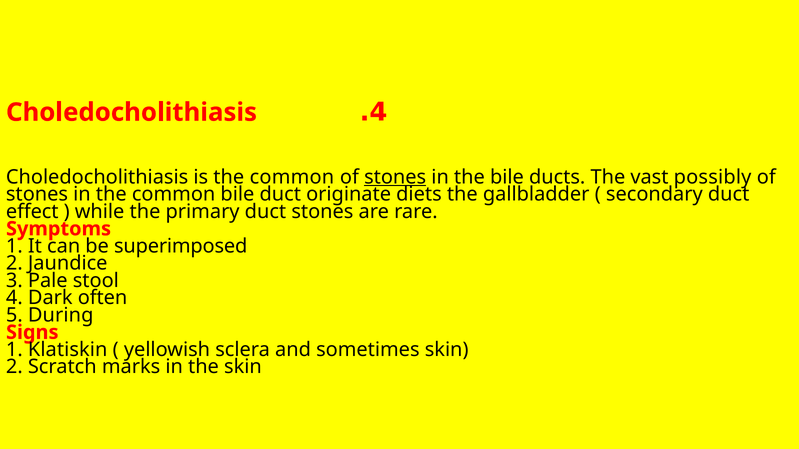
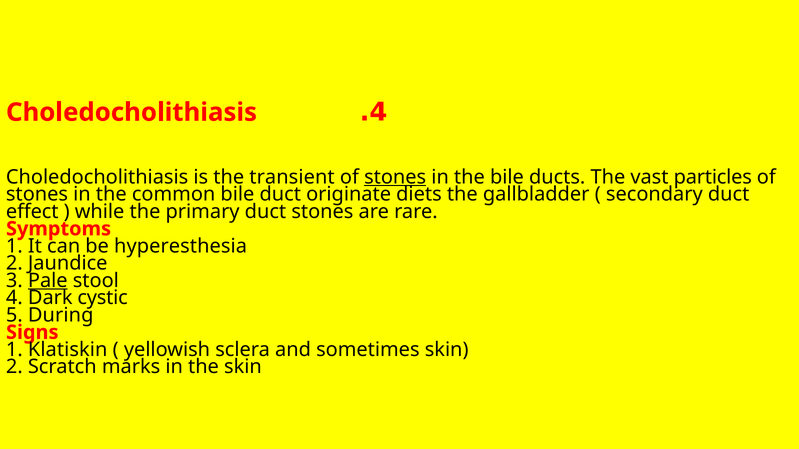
is the common: common -> transient (292, 177)
possibly: possibly -> particles (713, 177)
superimposed: superimposed -> hyperesthesia (181, 246)
Pale underline: none -> present (48, 281)
often: often -> cystic (103, 298)
